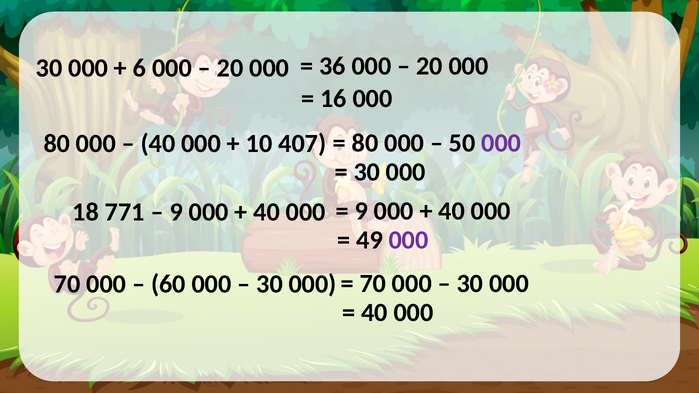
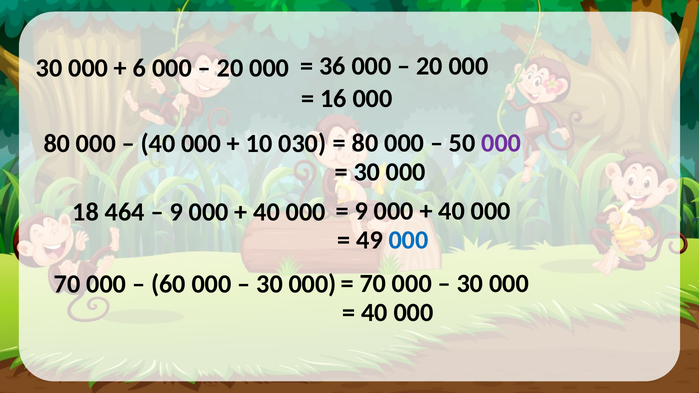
407: 407 -> 030 (302, 144)
771: 771 -> 464 (125, 212)
000 colour: purple -> blue (409, 240)
